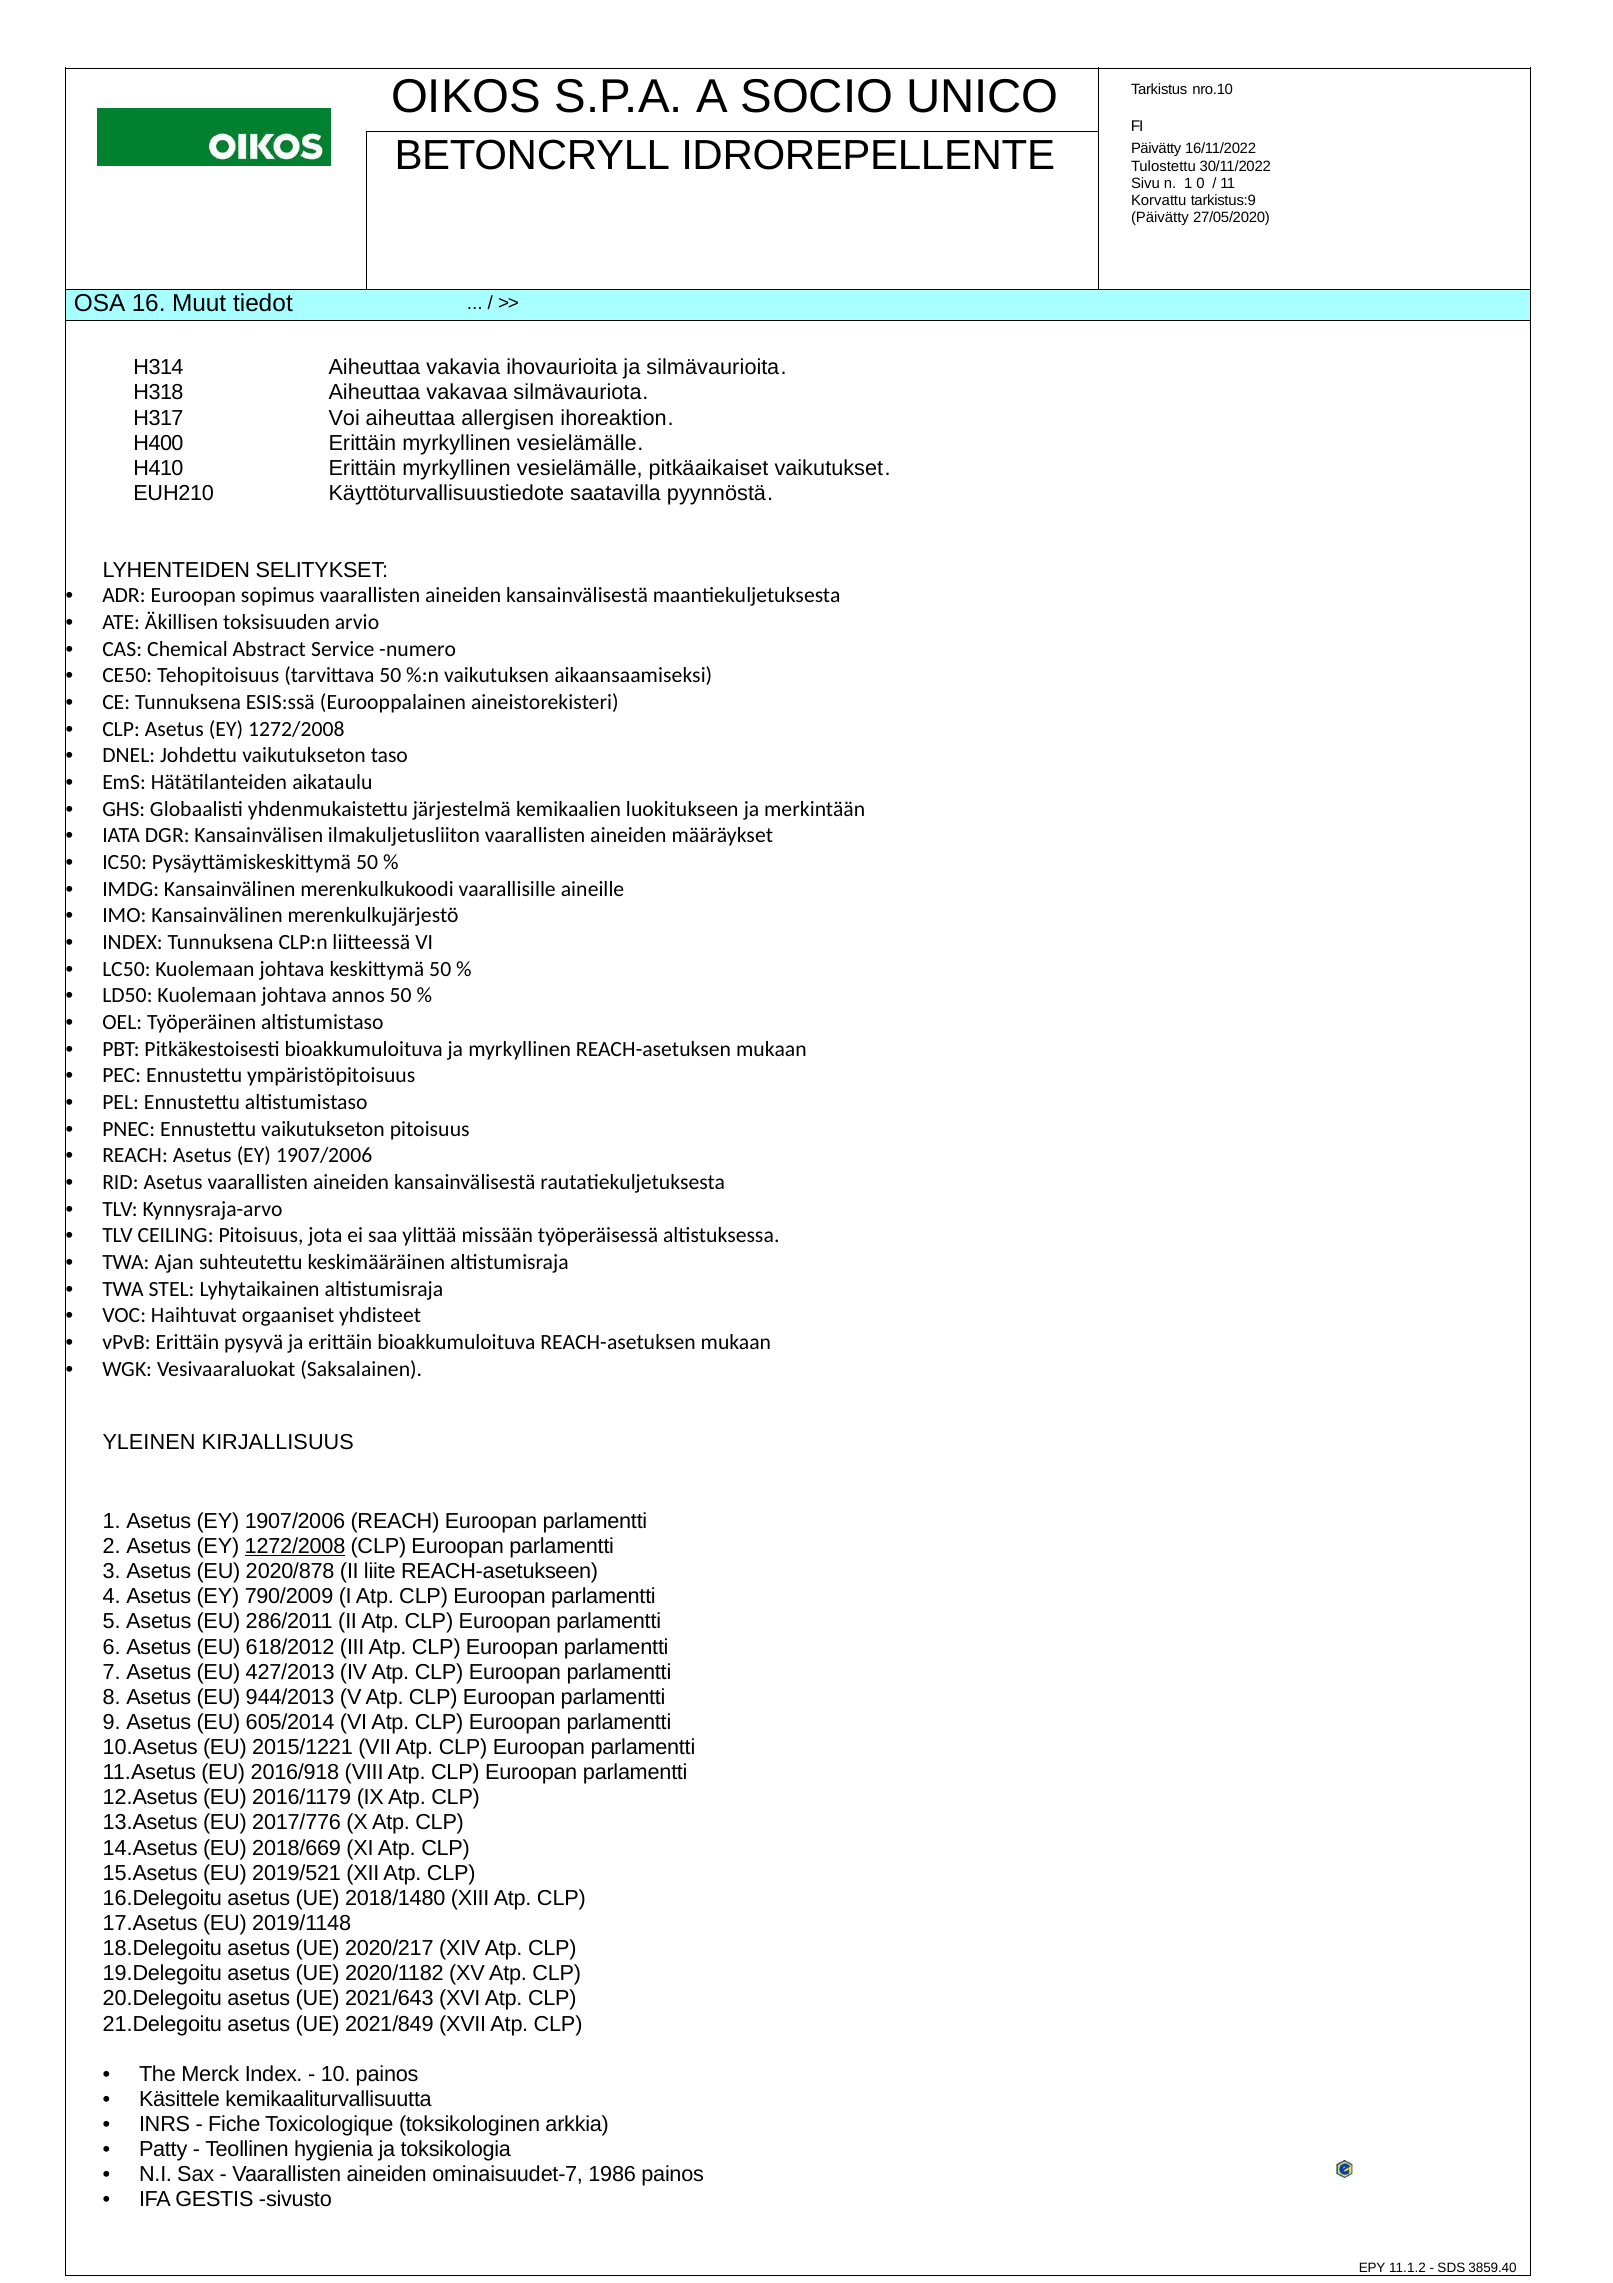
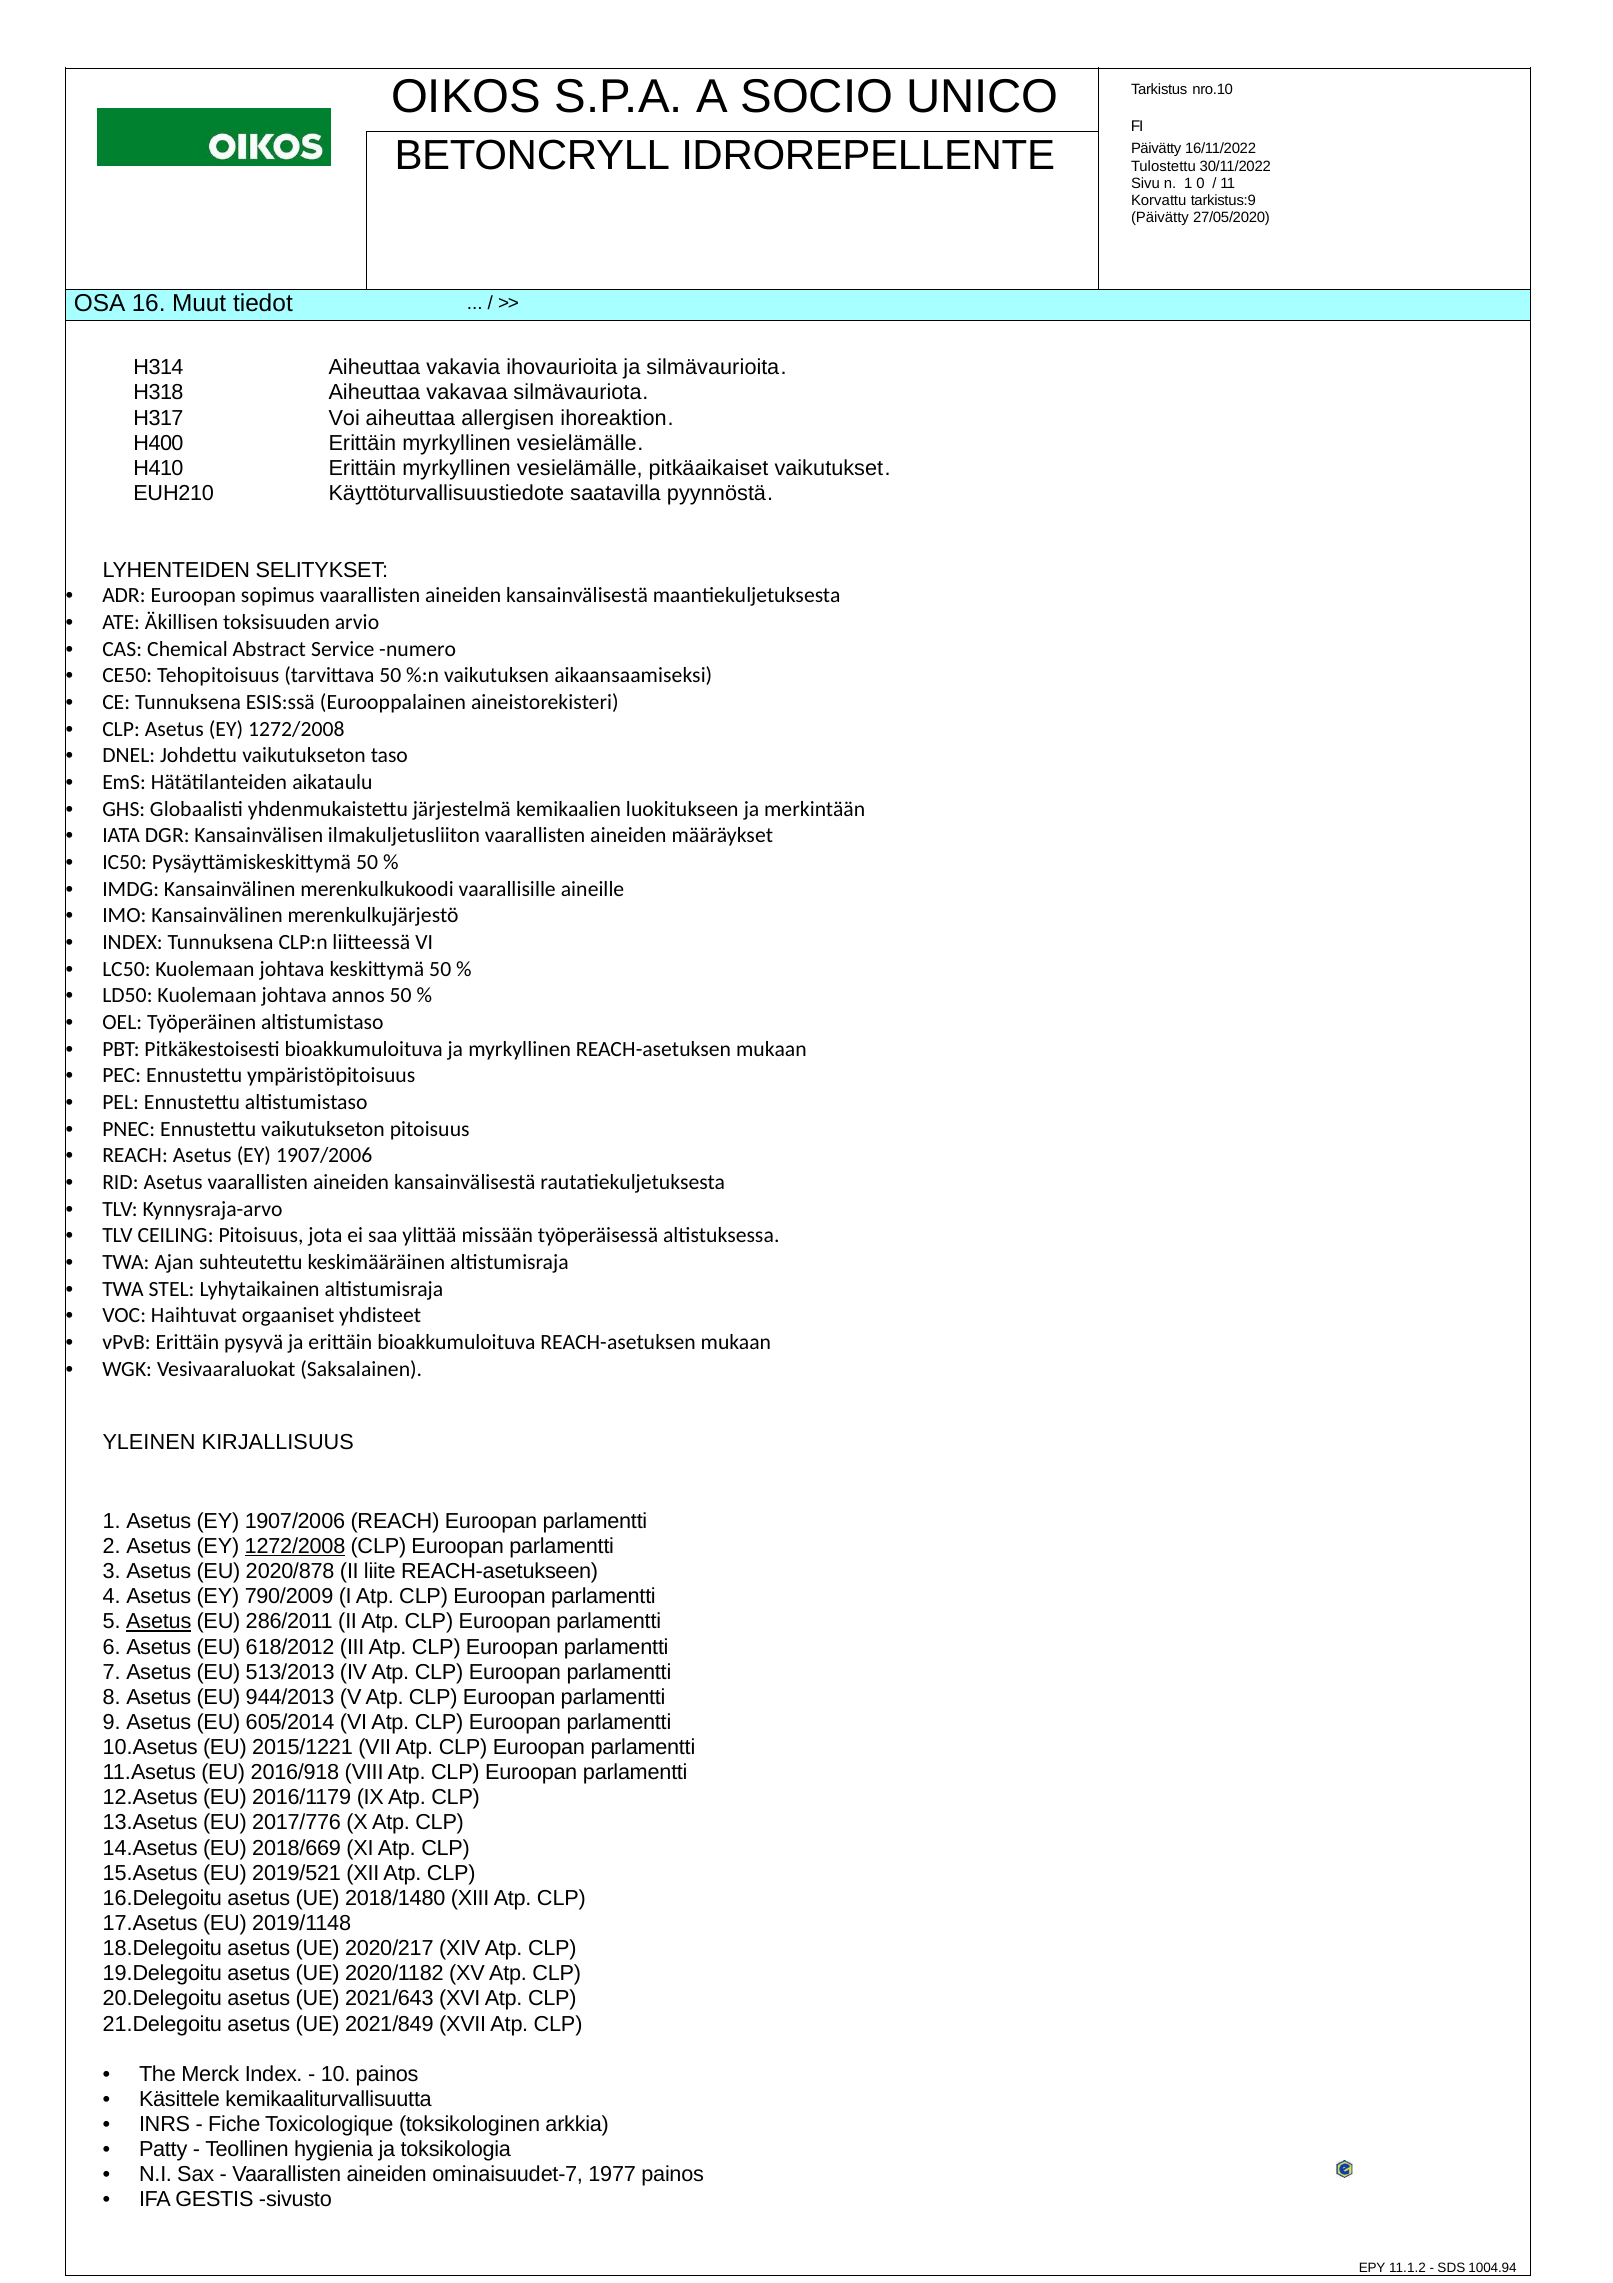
Asetus underline: none -> present (159, 1622)
427/2013: 427/2013 -> 513/2013 (290, 1672)
1986: 1986 -> 1977 (612, 2174)
3859.40: 3859.40 -> 1004.94 (1493, 2267)
